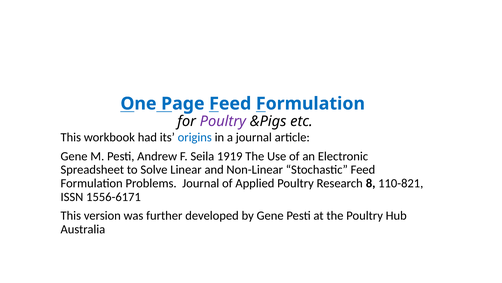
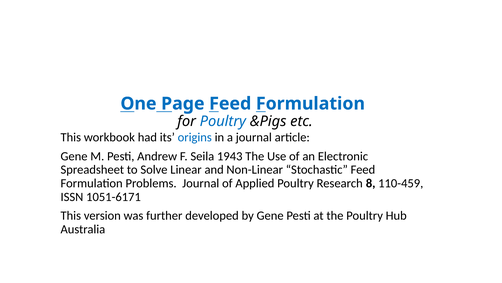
Poultry colour: purple -> blue (223, 121)
1919: 1919 -> 1943 (230, 156)
110-821: 110-821 -> 110-459 (401, 183)
1556-6171: 1556-6171 -> 1051-6171 (114, 197)
